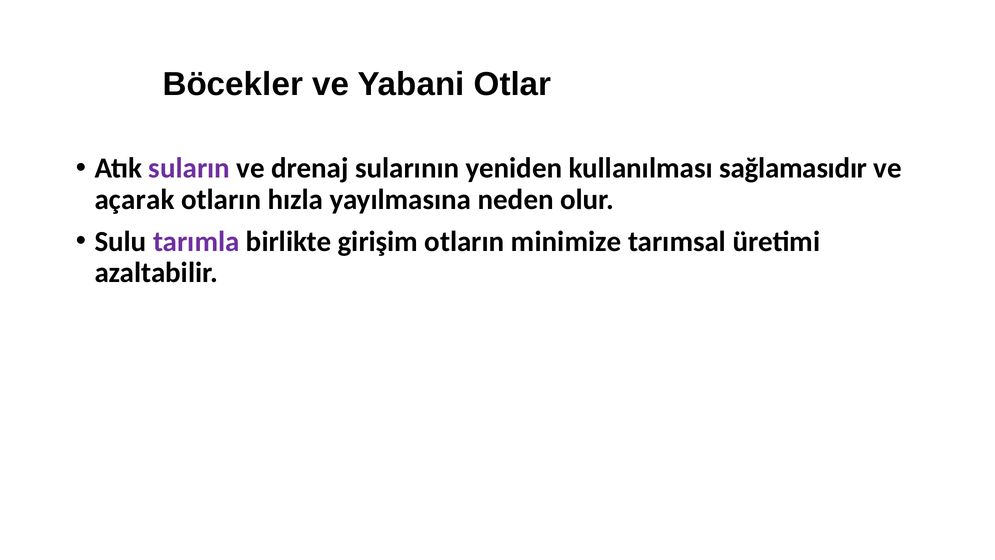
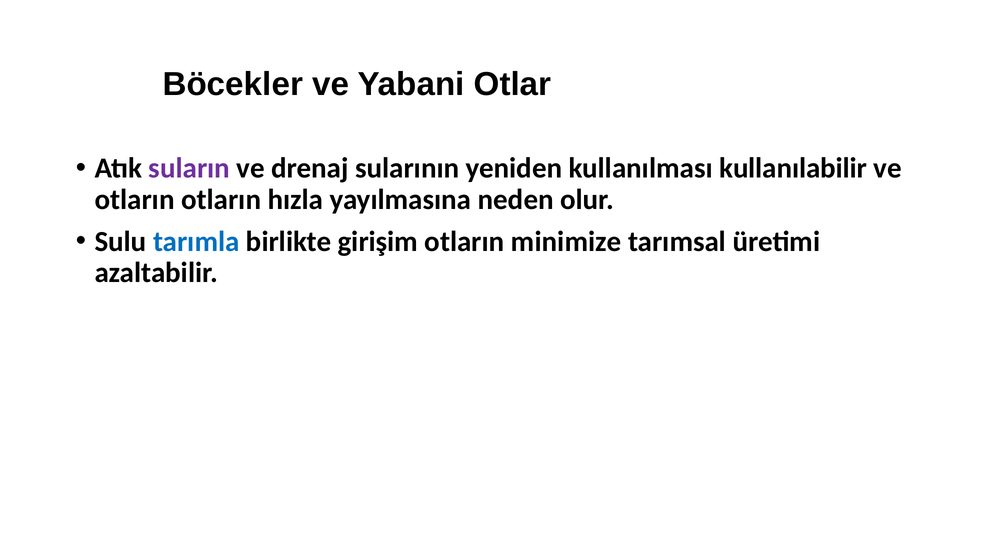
sağlamasıdır: sağlamasıdır -> kullanılabilir (793, 168)
açarak: açarak -> otların (135, 200)
tarımla colour: purple -> blue (196, 241)
